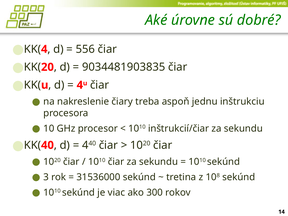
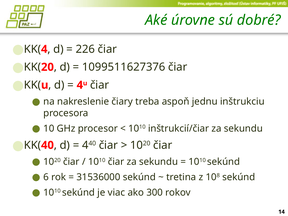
556: 556 -> 226 (85, 49)
9034481903835: 9034481903835 -> 1099511627376 (124, 67)
3: 3 -> 6 (46, 177)
